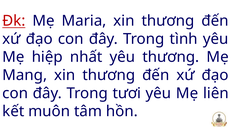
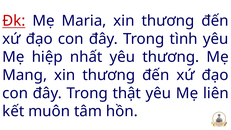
tươi: tươi -> thật (127, 93)
